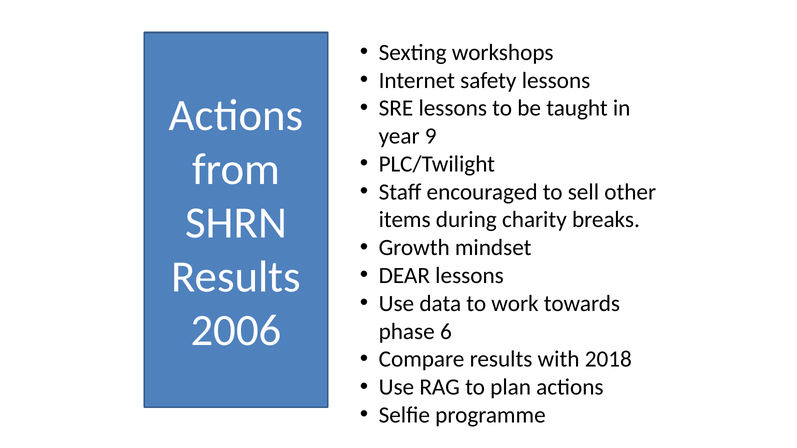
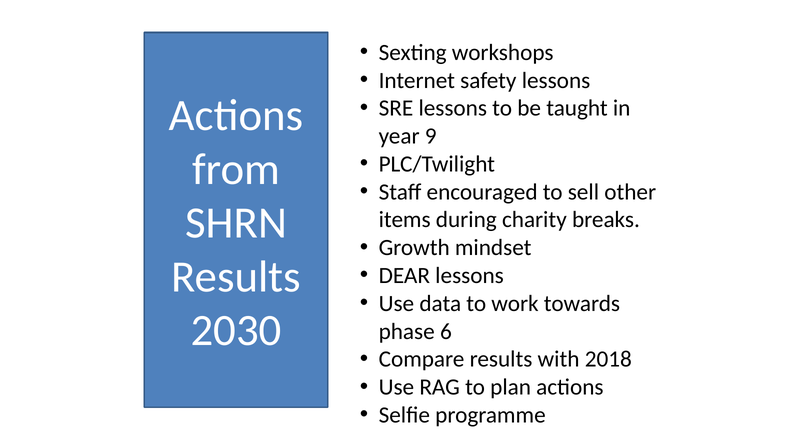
2006: 2006 -> 2030 (236, 331)
